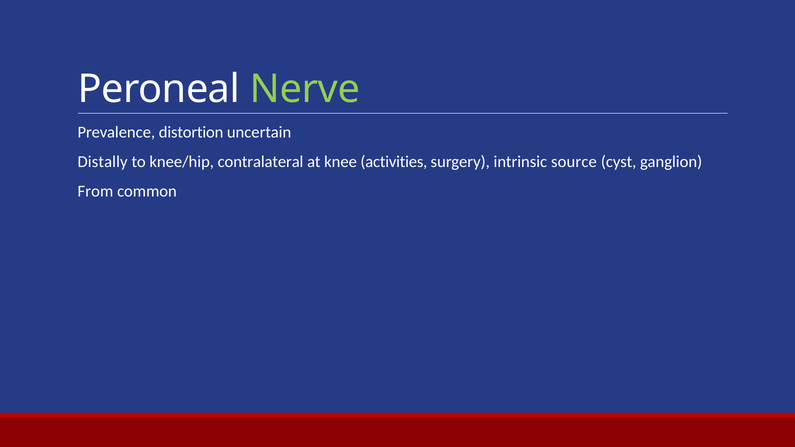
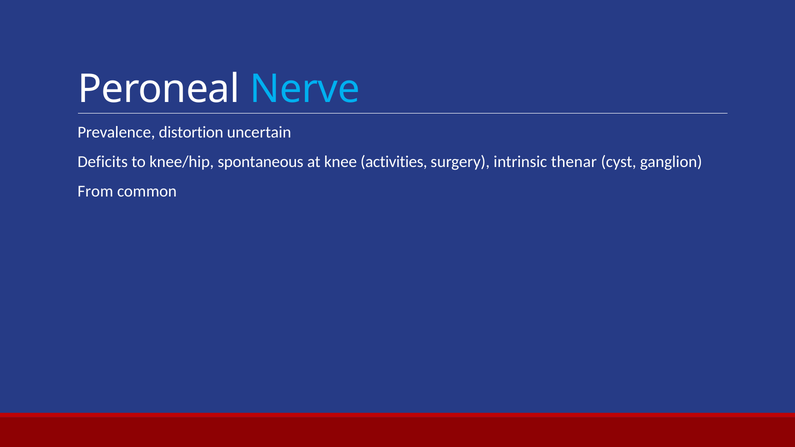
Nerve colour: light green -> light blue (305, 89)
Distally: Distally -> Deficits (103, 162)
contralateral: contralateral -> spontaneous (261, 162)
source: source -> thenar (574, 162)
